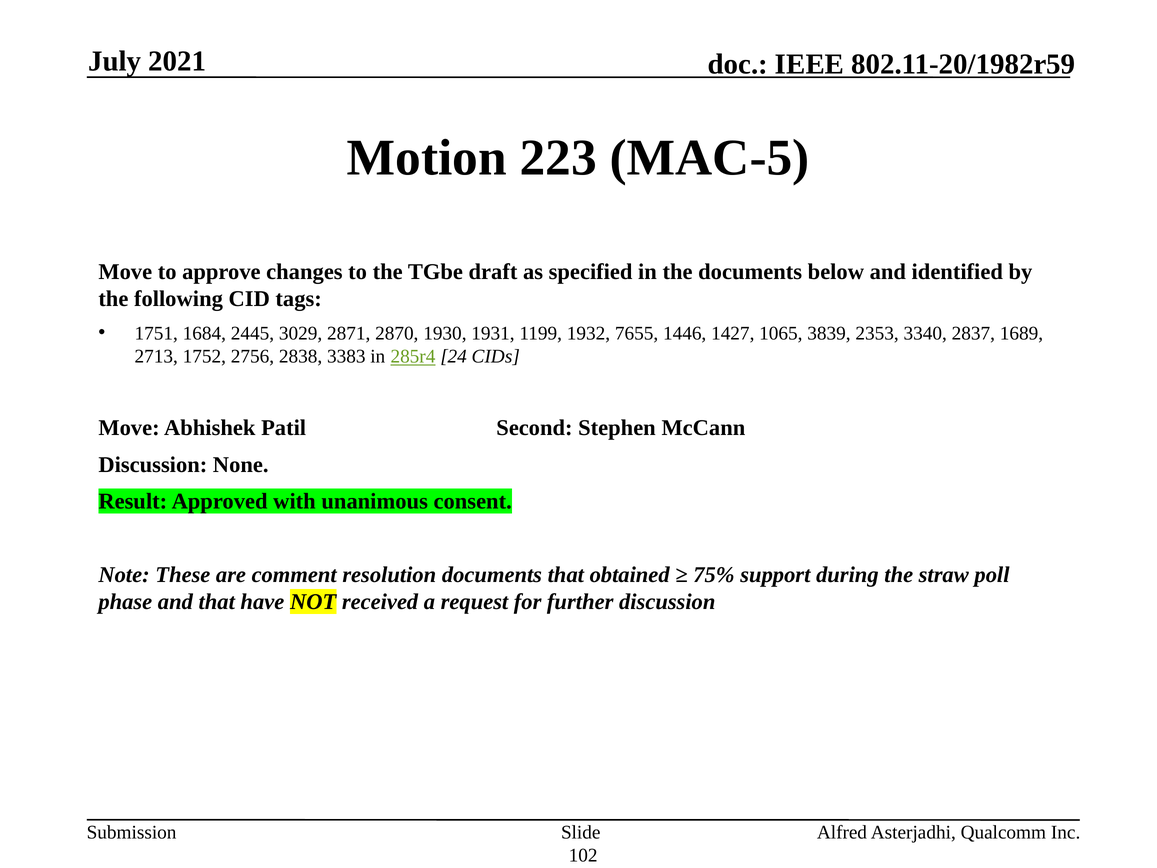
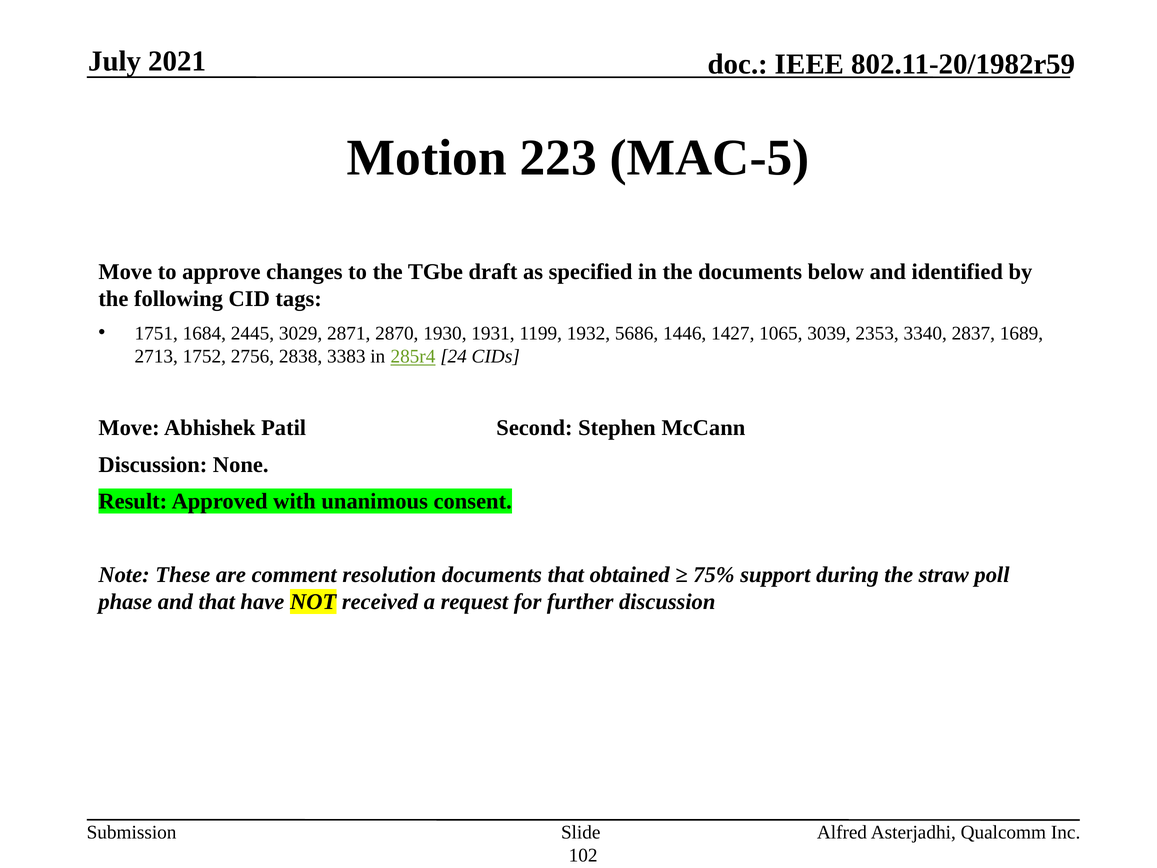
7655: 7655 -> 5686 (637, 333)
3839: 3839 -> 3039 (829, 333)
